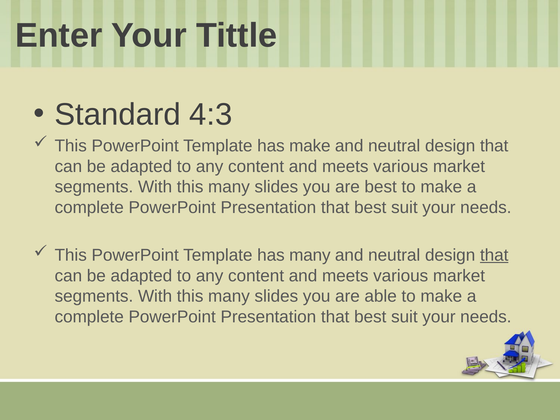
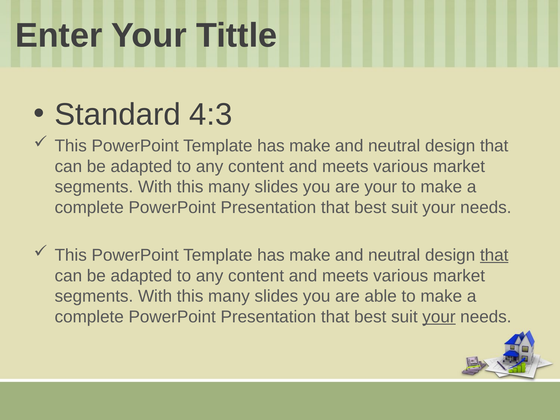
are best: best -> your (381, 187)
many: many -> make (310, 255)
your underline: none -> present (439, 317)
